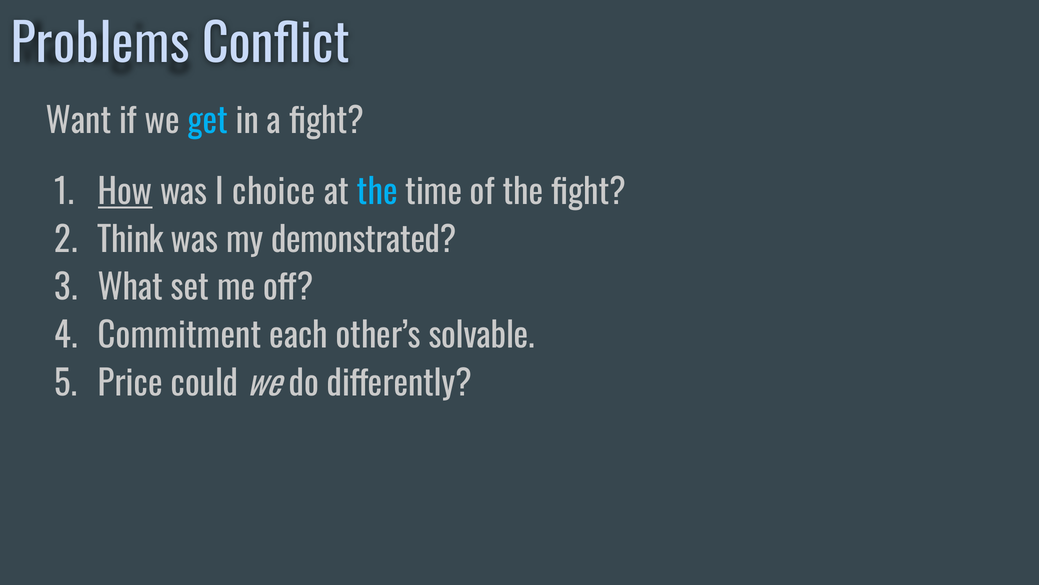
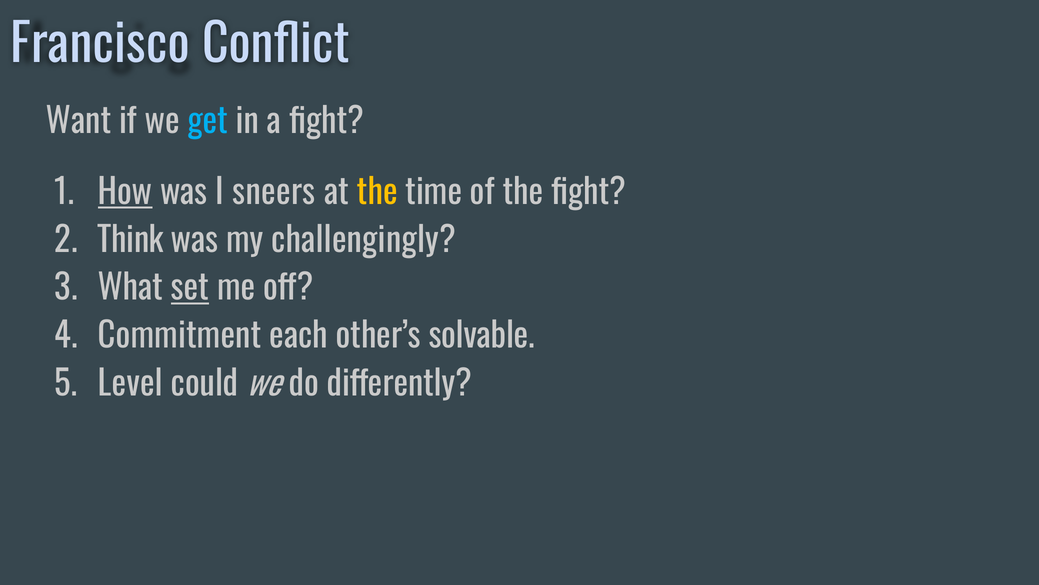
Problems: Problems -> Francisco (100, 45)
choice: choice -> sneers (274, 193)
the colour: light blue -> yellow (377, 193)
demonstrated: demonstrated -> challengingly (363, 240)
set underline: none -> present (190, 288)
Price: Price -> Level (130, 384)
